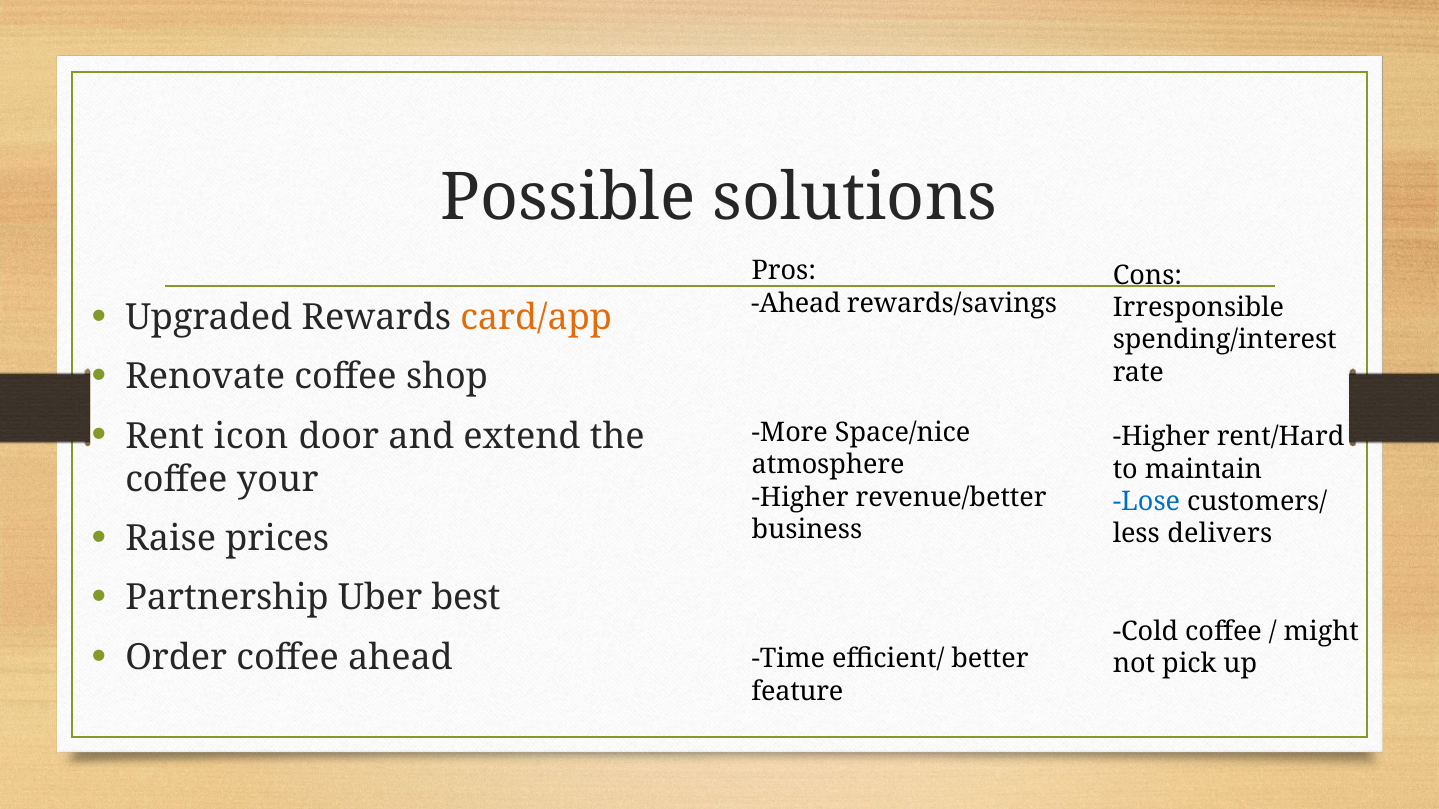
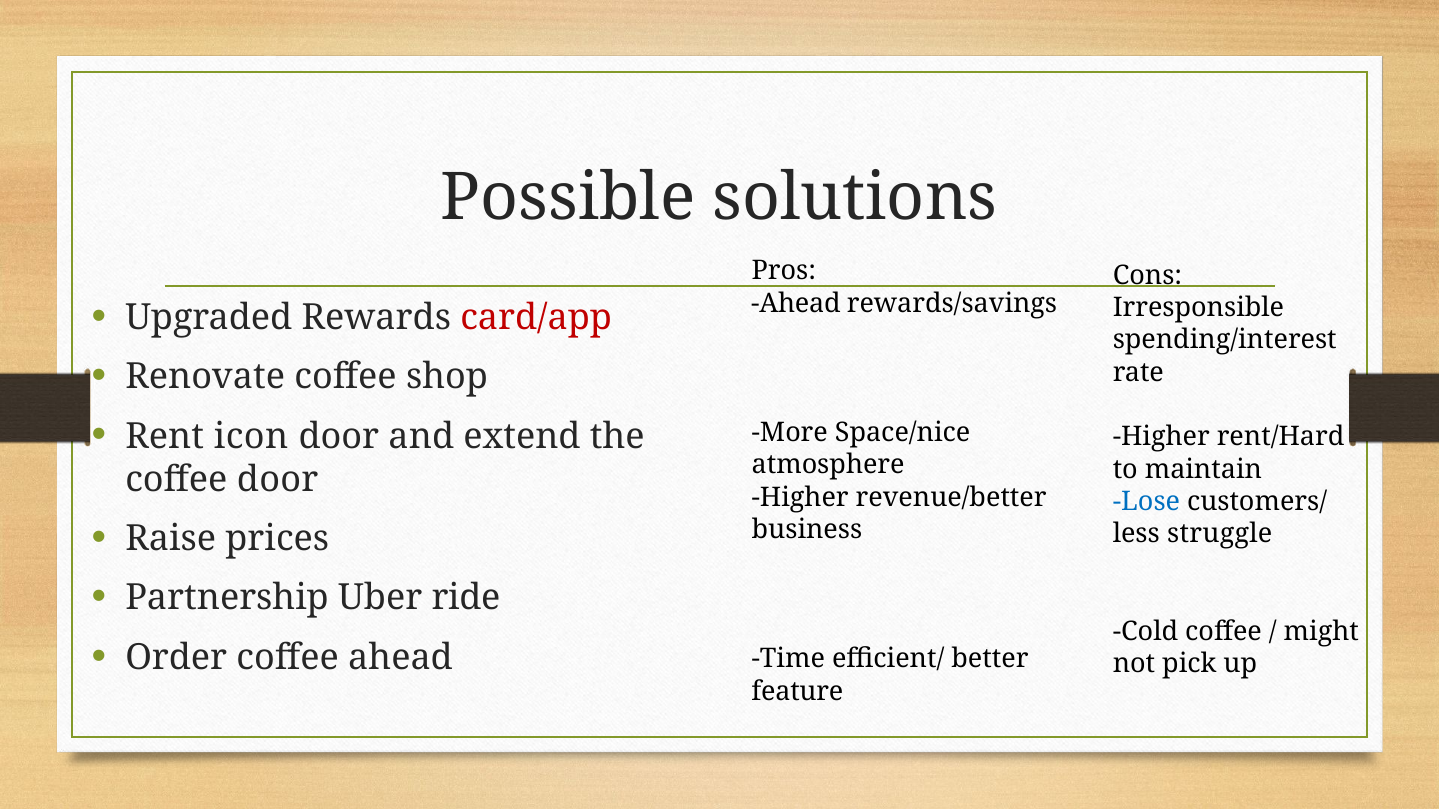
card/app colour: orange -> red (536, 318)
coffee your: your -> door (278, 480)
delivers: delivers -> struggle (1220, 534)
best: best -> ride (466, 598)
